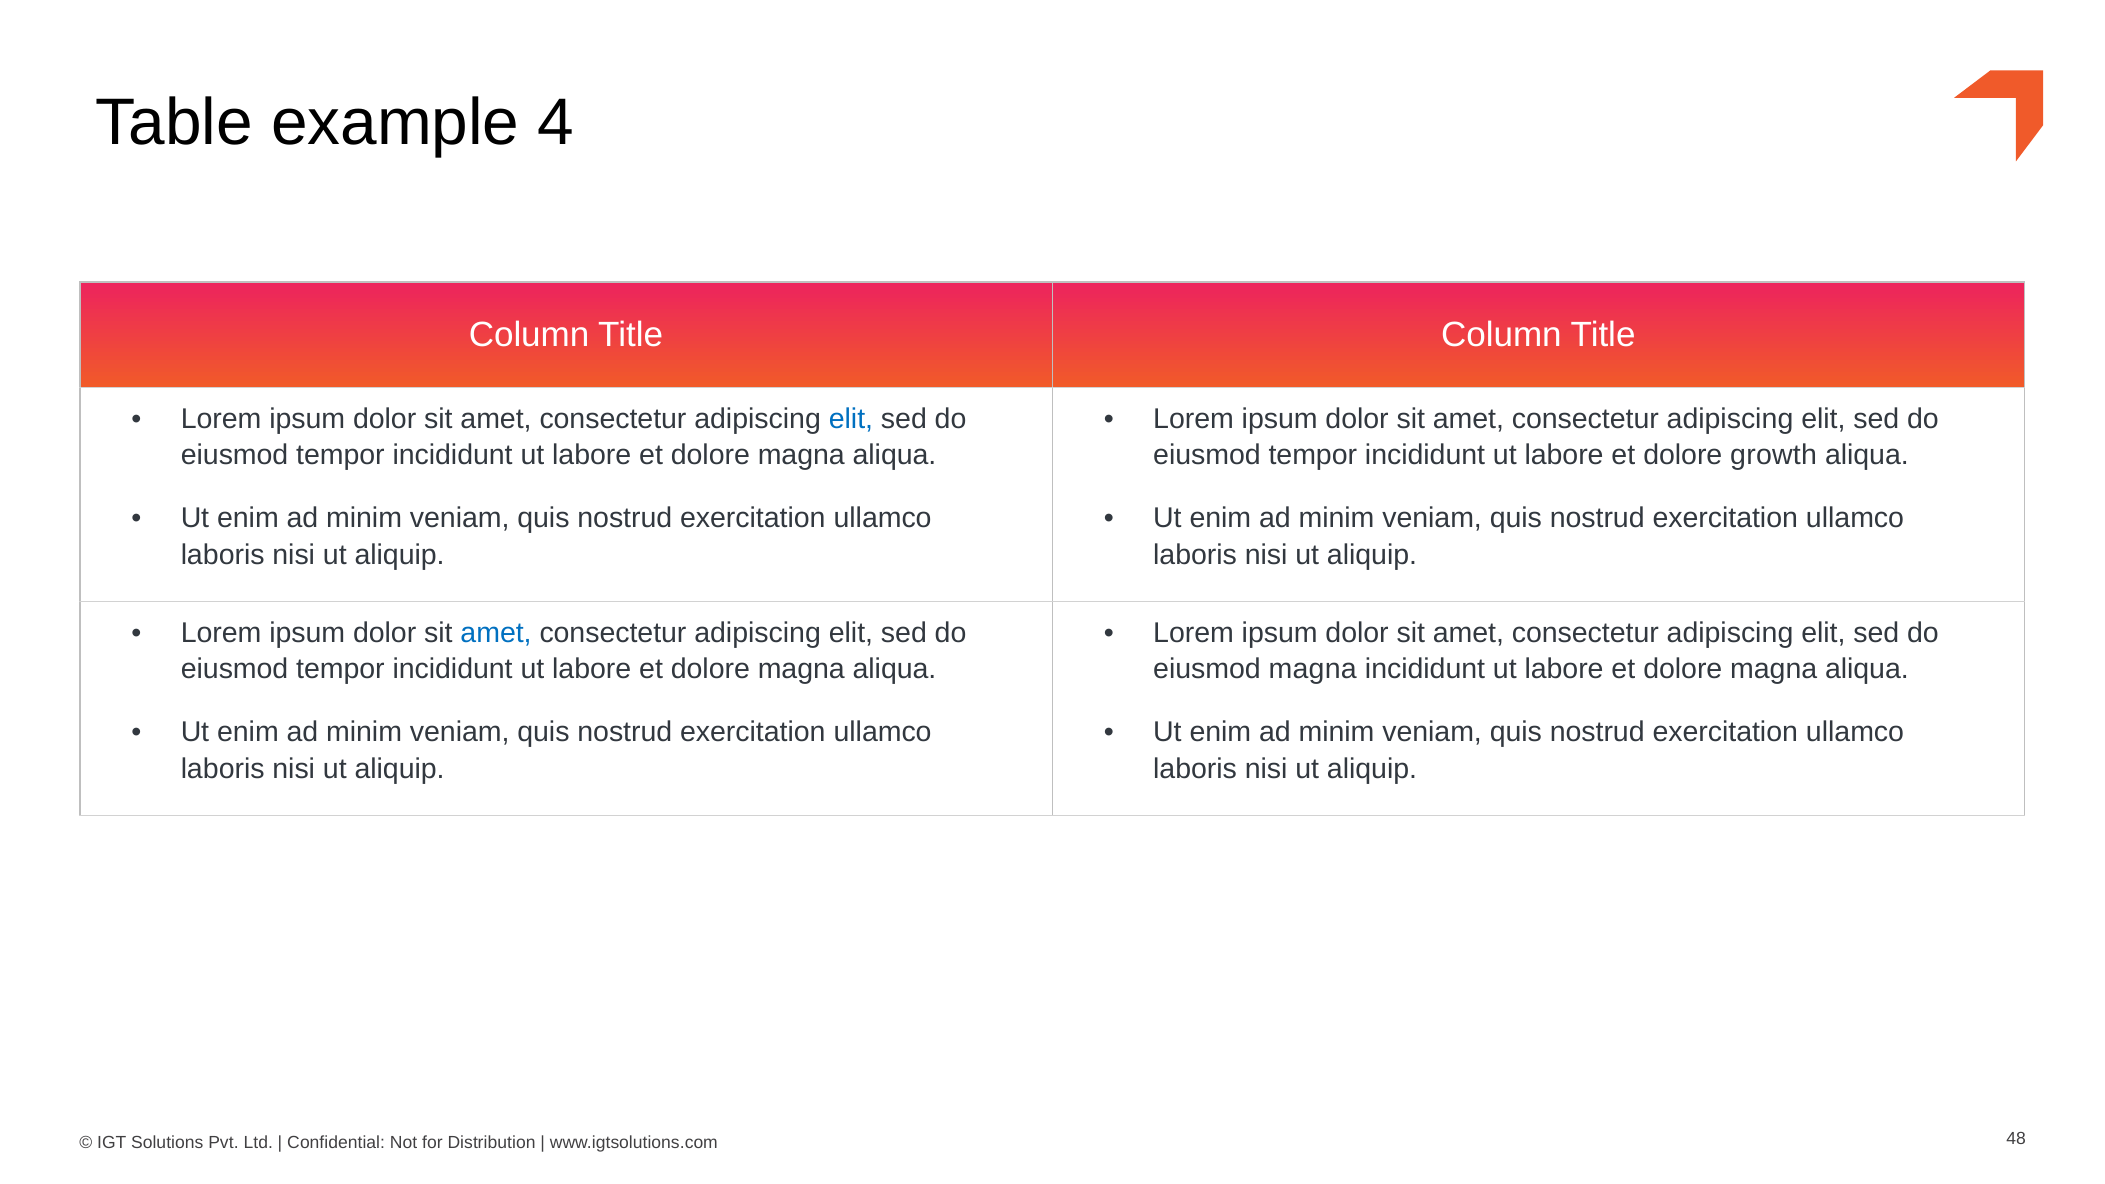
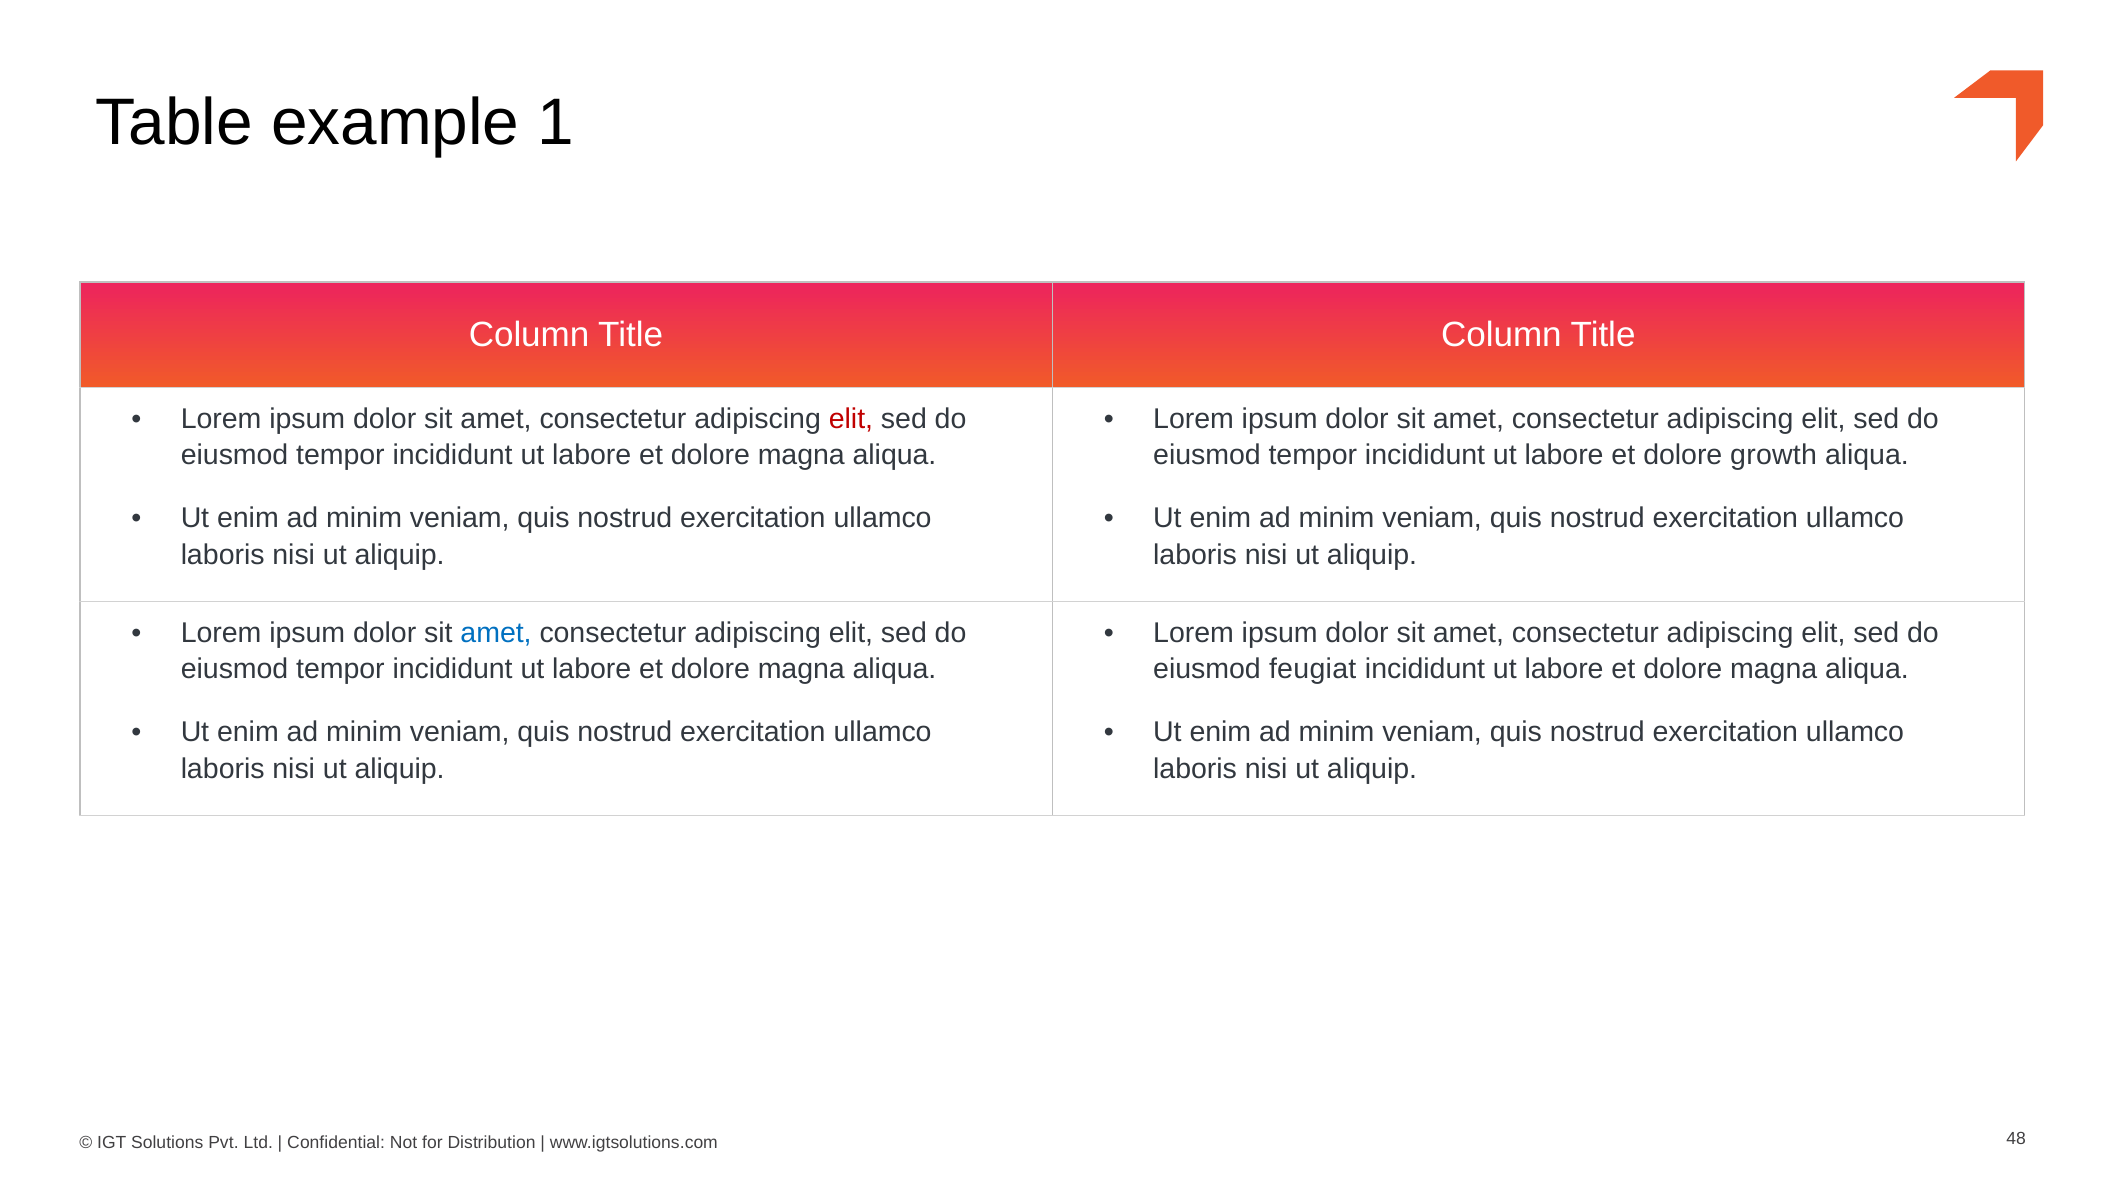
4: 4 -> 1 (556, 123)
elit colour: blue -> red (851, 419)
eiusmod magna: magna -> feugiat (1313, 670)
